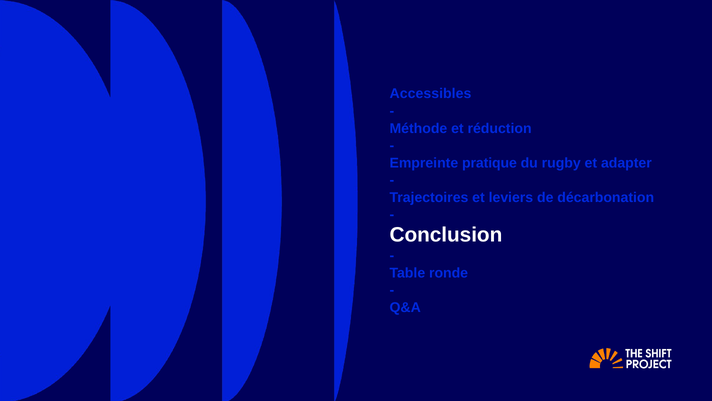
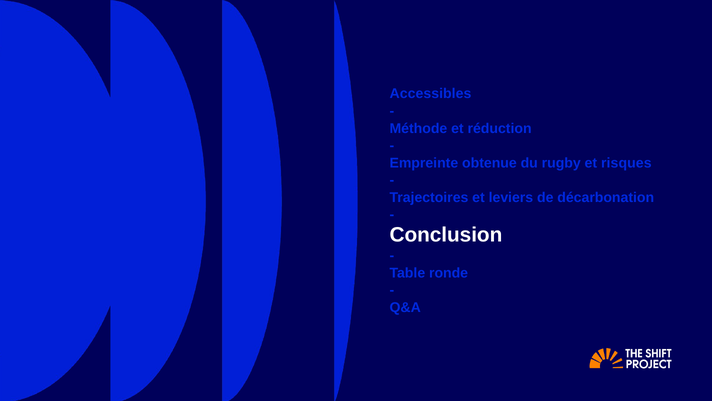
pratique: pratique -> obtenue (489, 163)
adapter: adapter -> risques (626, 163)
